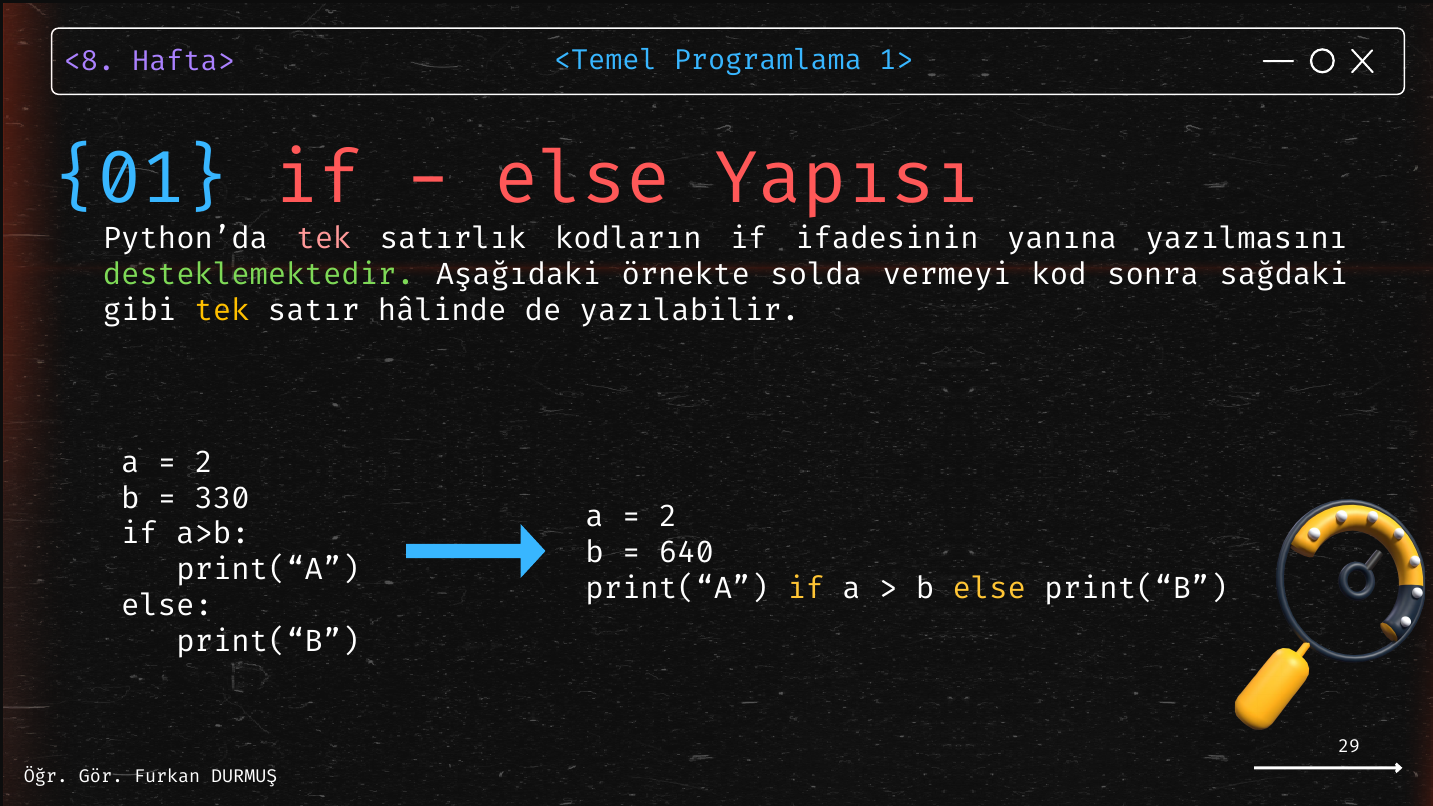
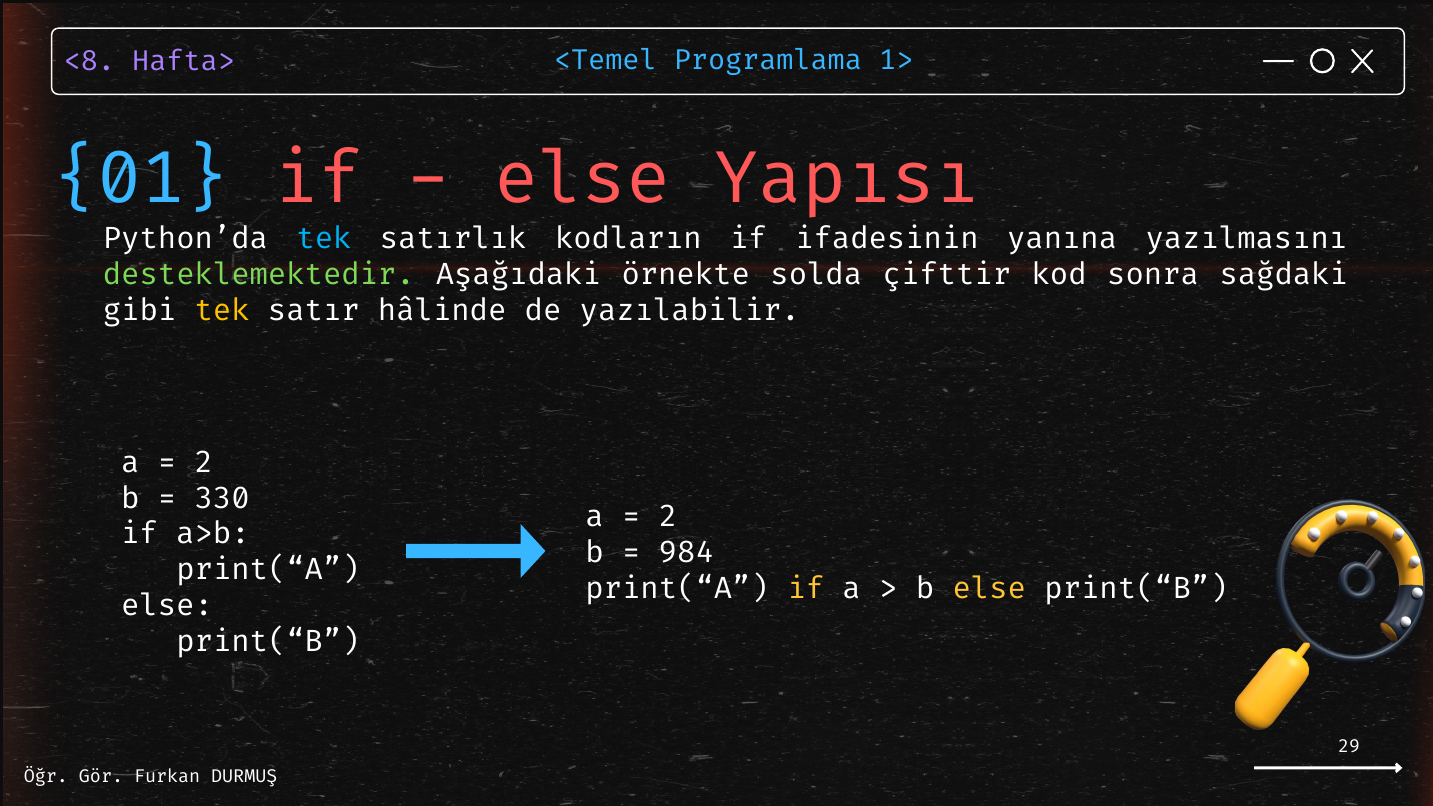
tek colour: pink -> light blue (324, 239)
vermeyi: vermeyi -> çifttir (947, 275)
640: 640 -> 984 (686, 553)
